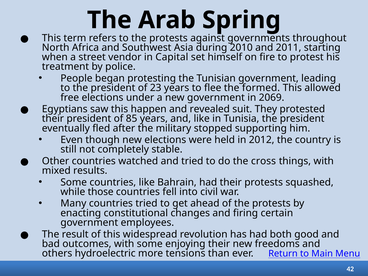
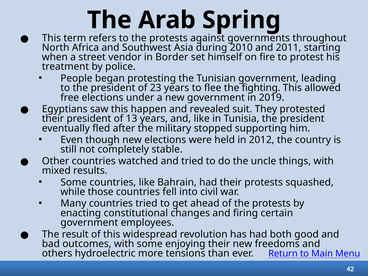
Capital: Capital -> Border (172, 57)
formed: formed -> fighting (261, 88)
2069: 2069 -> 2019 (272, 97)
85: 85 -> 13 (132, 119)
cross: cross -> uncle (264, 161)
